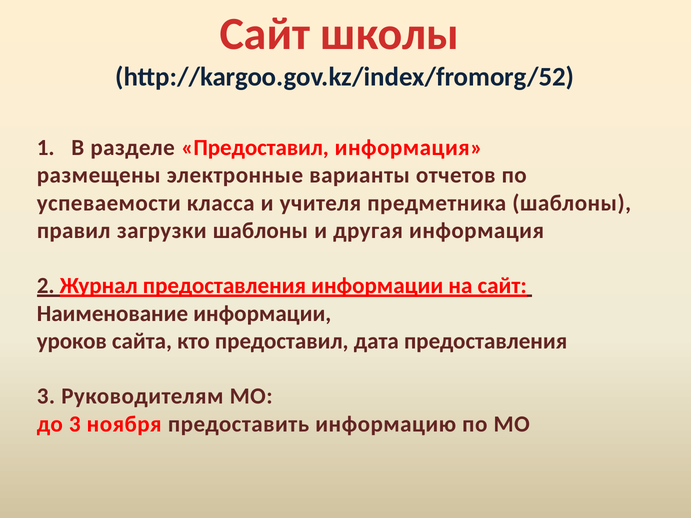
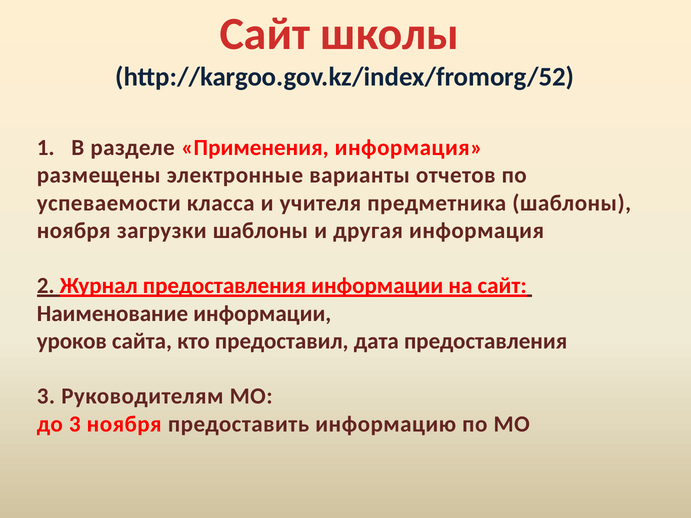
разделе Предоставил: Предоставил -> Применения (255, 148)
правил: правил -> ноября (74, 231)
